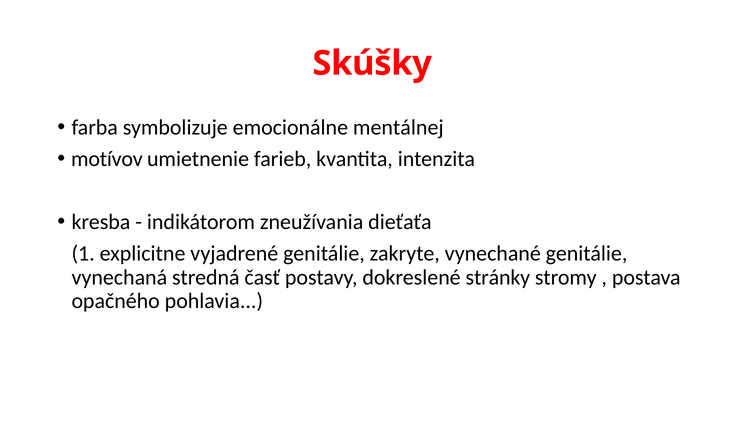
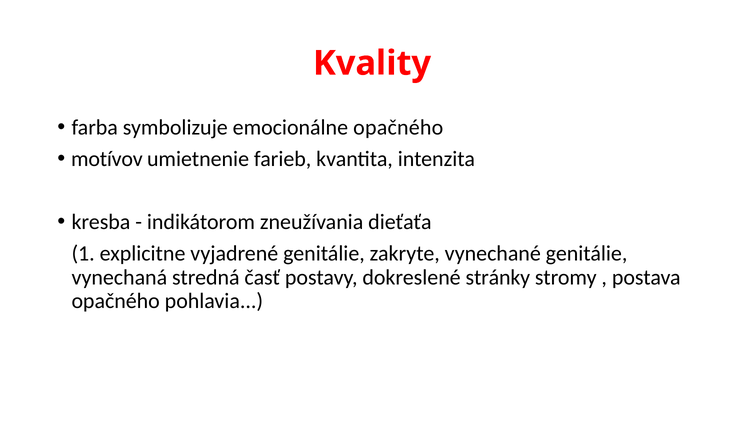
Skúšky: Skúšky -> Kvality (372, 63)
emocionálne mentálnej: mentálnej -> opačného (398, 127)
